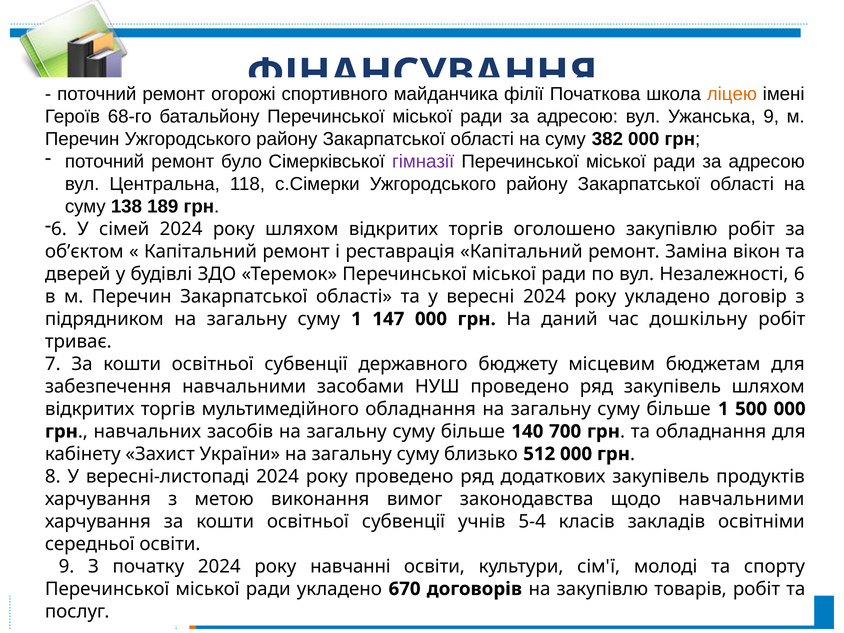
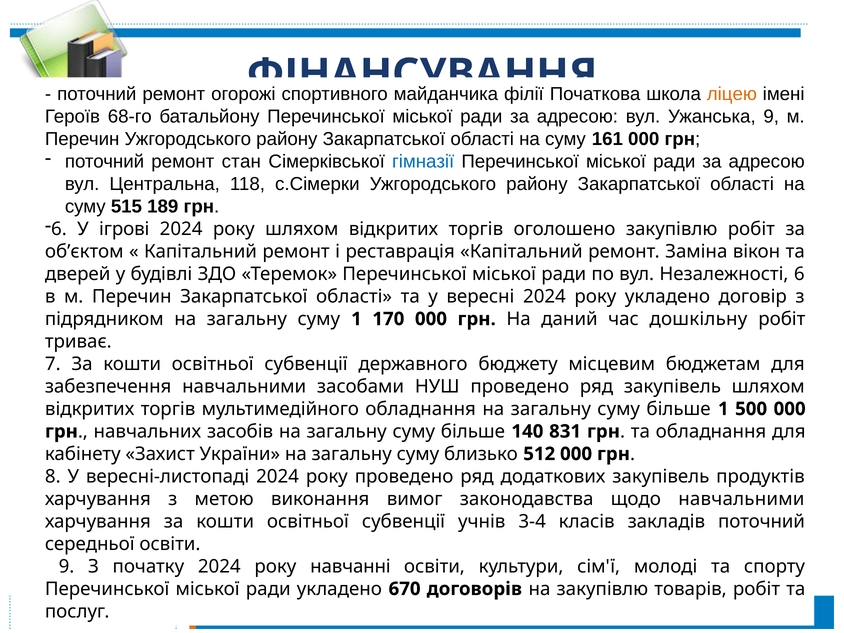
382: 382 -> 161 (607, 139)
було: було -> стан (241, 161)
гімназії colour: purple -> blue (423, 161)
138: 138 -> 515 (126, 206)
сімей: сімей -> ігрові (124, 229)
147: 147 -> 170 (388, 319)
700: 700 -> 831 (565, 431)
5-4: 5-4 -> 3-4 (532, 521)
закладів освітніми: освітніми -> поточний (762, 521)
